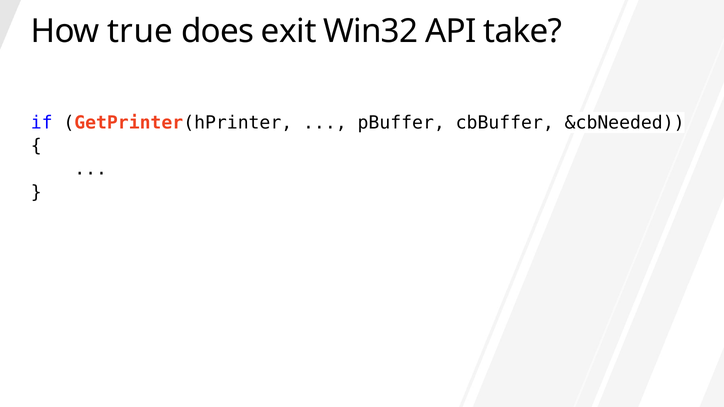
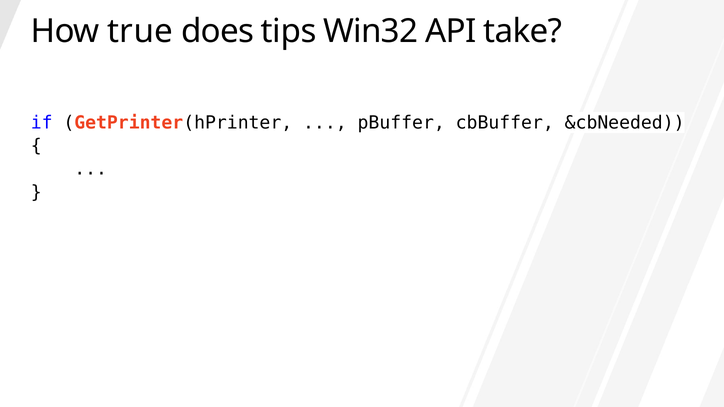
exit: exit -> tips (289, 31)
